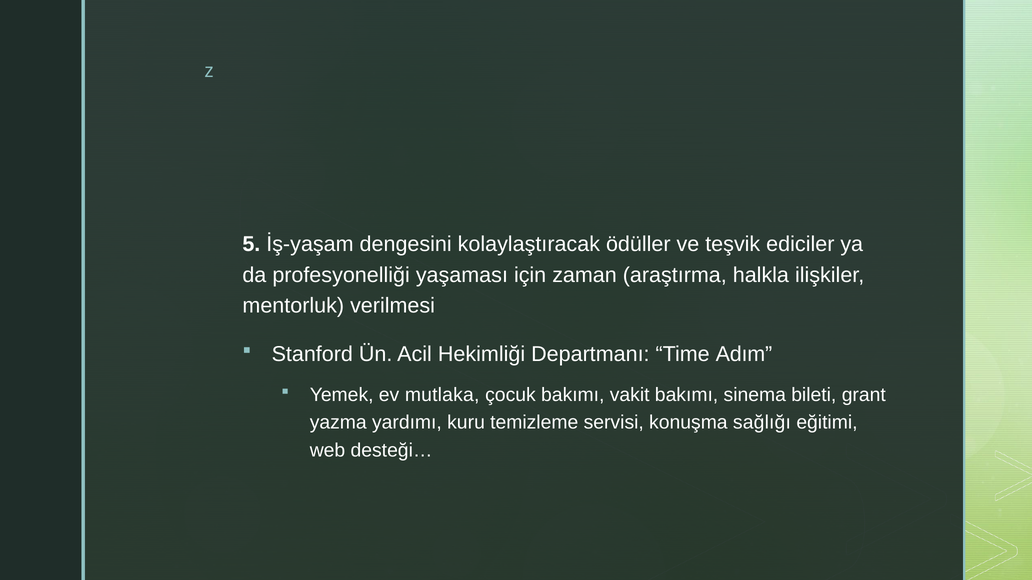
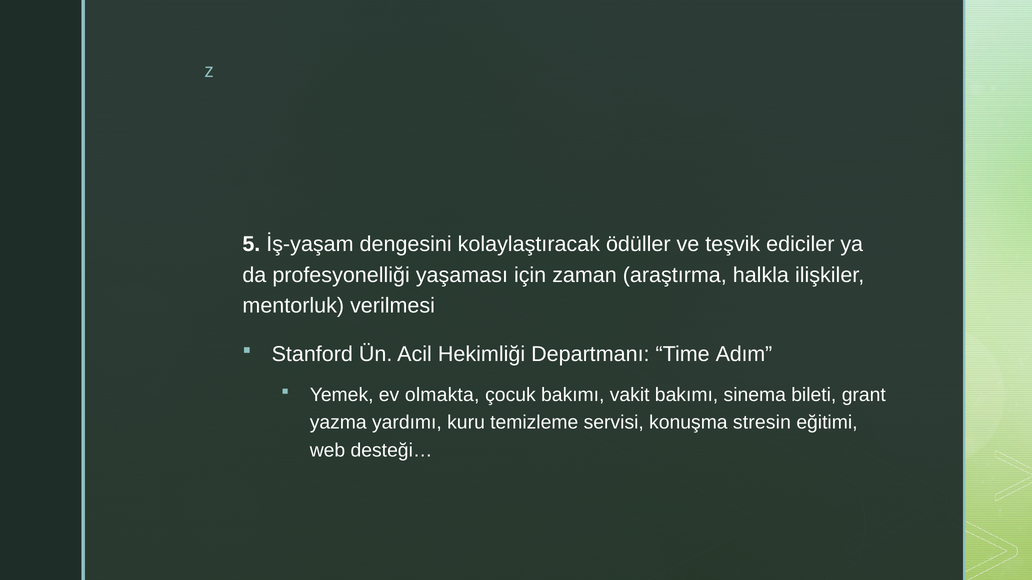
mutlaka: mutlaka -> olmakta (442, 395)
sağlığı: sağlığı -> stresin (762, 423)
